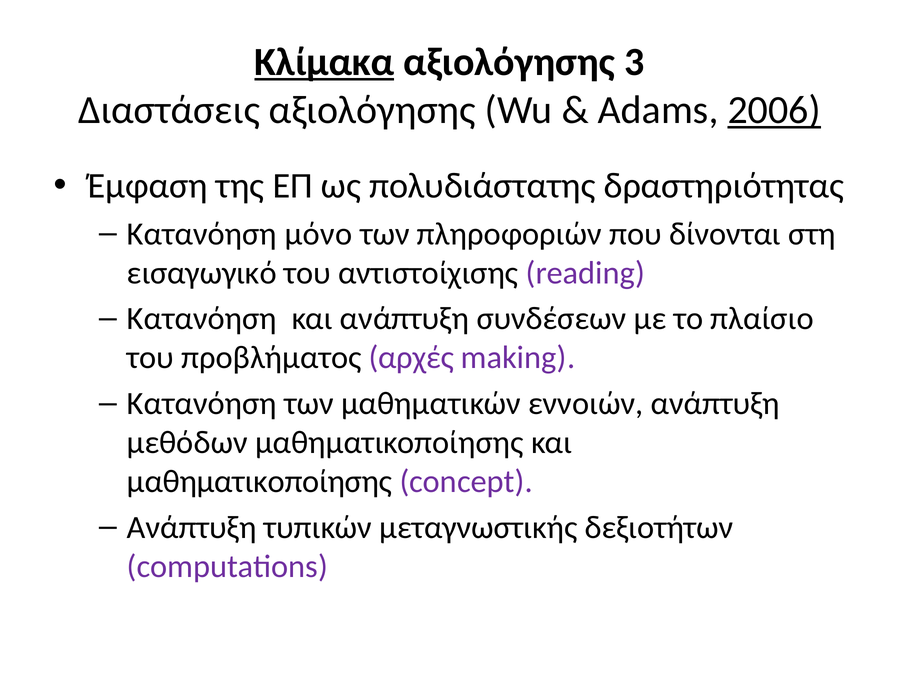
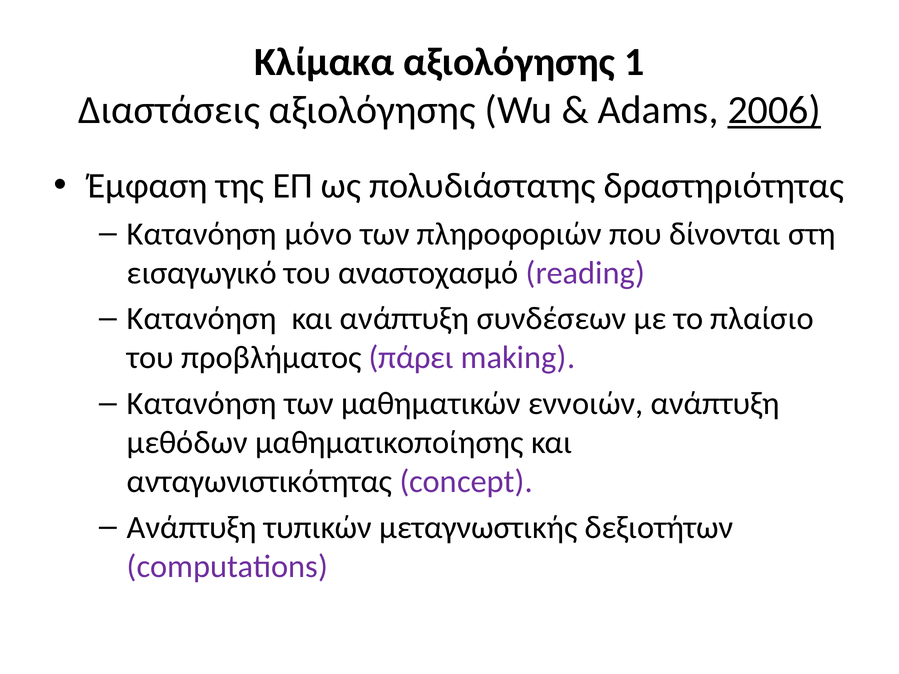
Κλίμακα underline: present -> none (324, 62)
3: 3 -> 1 (634, 62)
αντιστοίχισης: αντιστοίχισης -> αναστοχασμό (428, 273)
αρχές: αρχές -> πάρει (411, 358)
μαθηματικοποίησης: μαθηματικοποίησης -> ανταγωνιστικότητας (260, 482)
